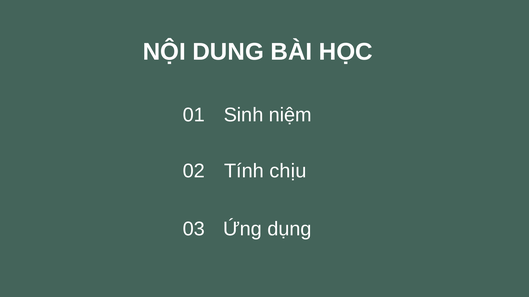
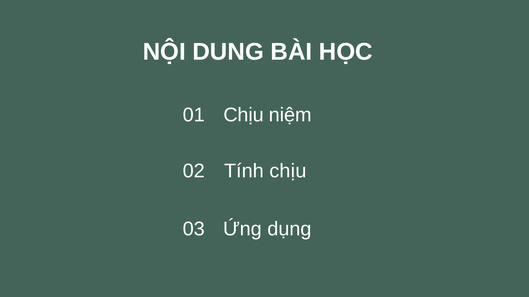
Sinh: Sinh -> Chịu (244, 115)
